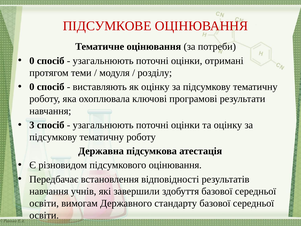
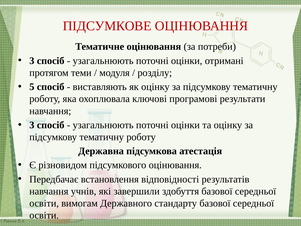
0: 0 -> 3 (32, 61)
0: 0 -> 5 (32, 87)
